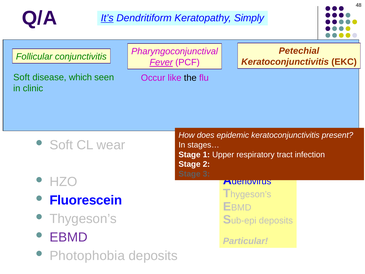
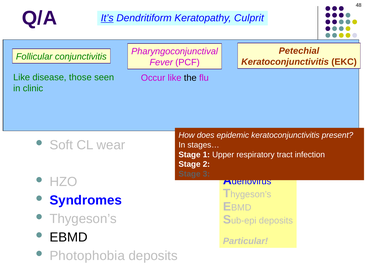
Simply: Simply -> Culprit (249, 18)
Fever underline: present -> none (161, 62)
Soft: Soft -> Like (22, 77)
which: which -> those (80, 77)
Fluorescein: Fluorescein -> Syndromes (86, 200)
EBMD colour: purple -> black (69, 237)
